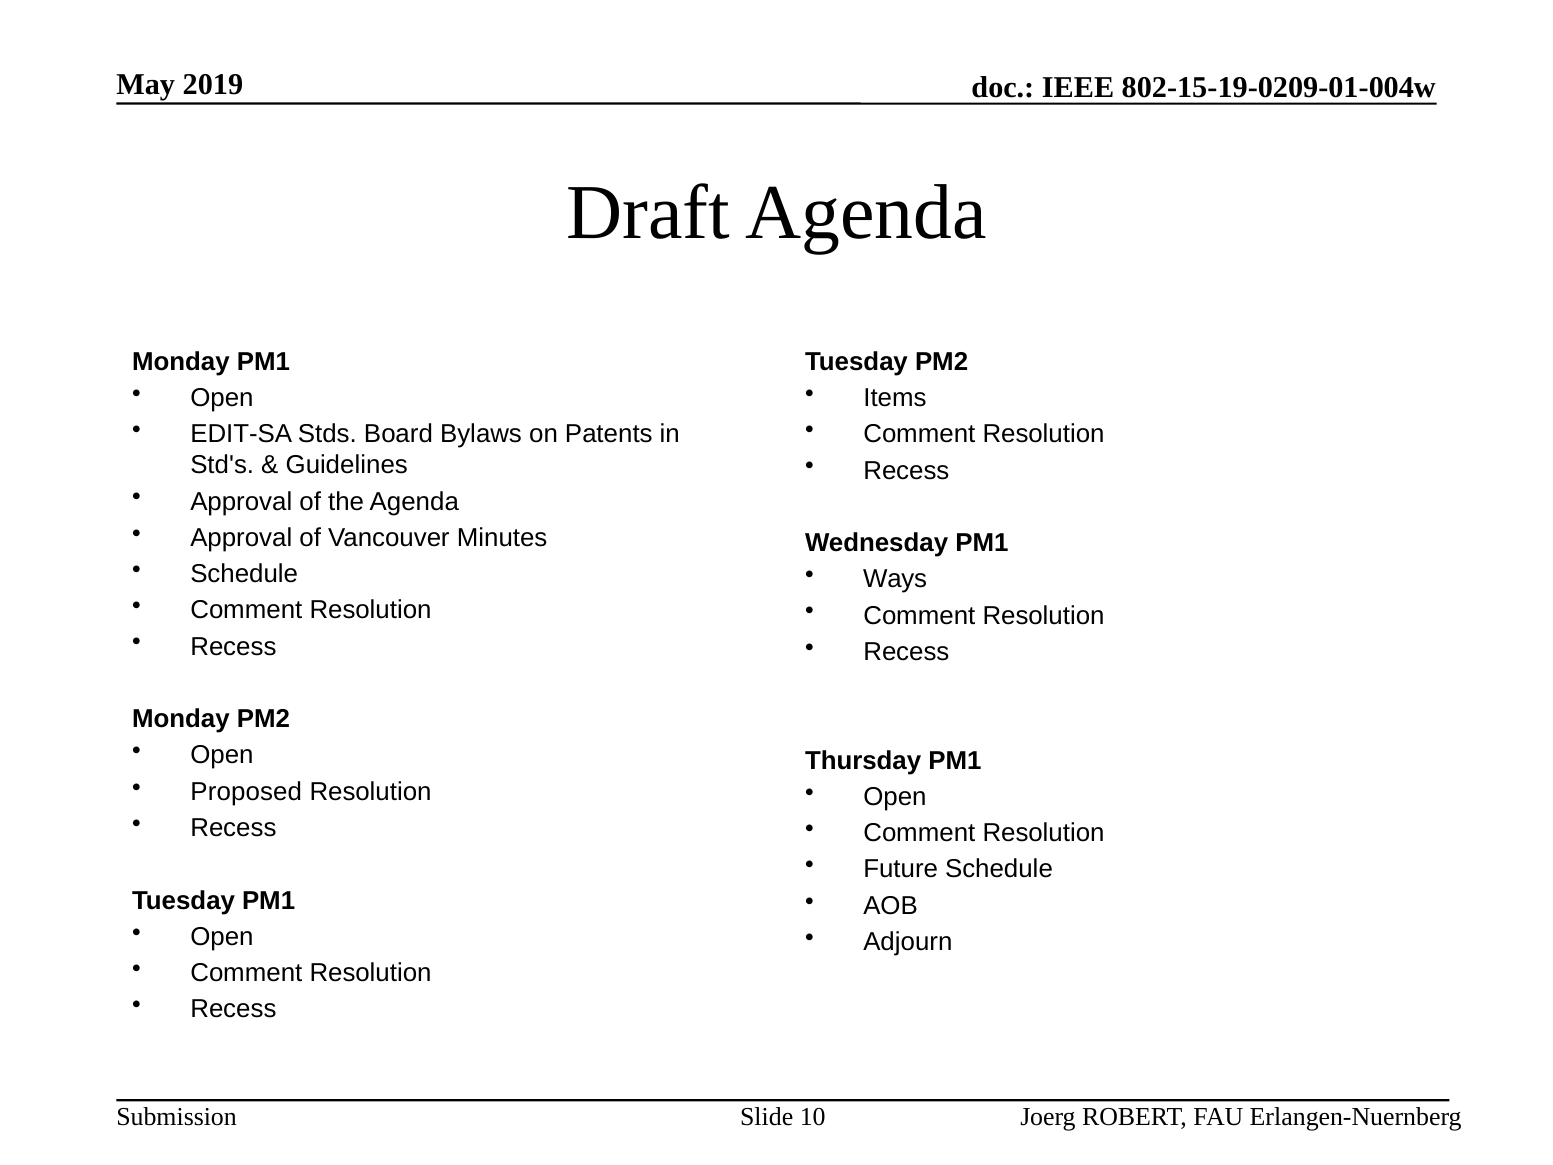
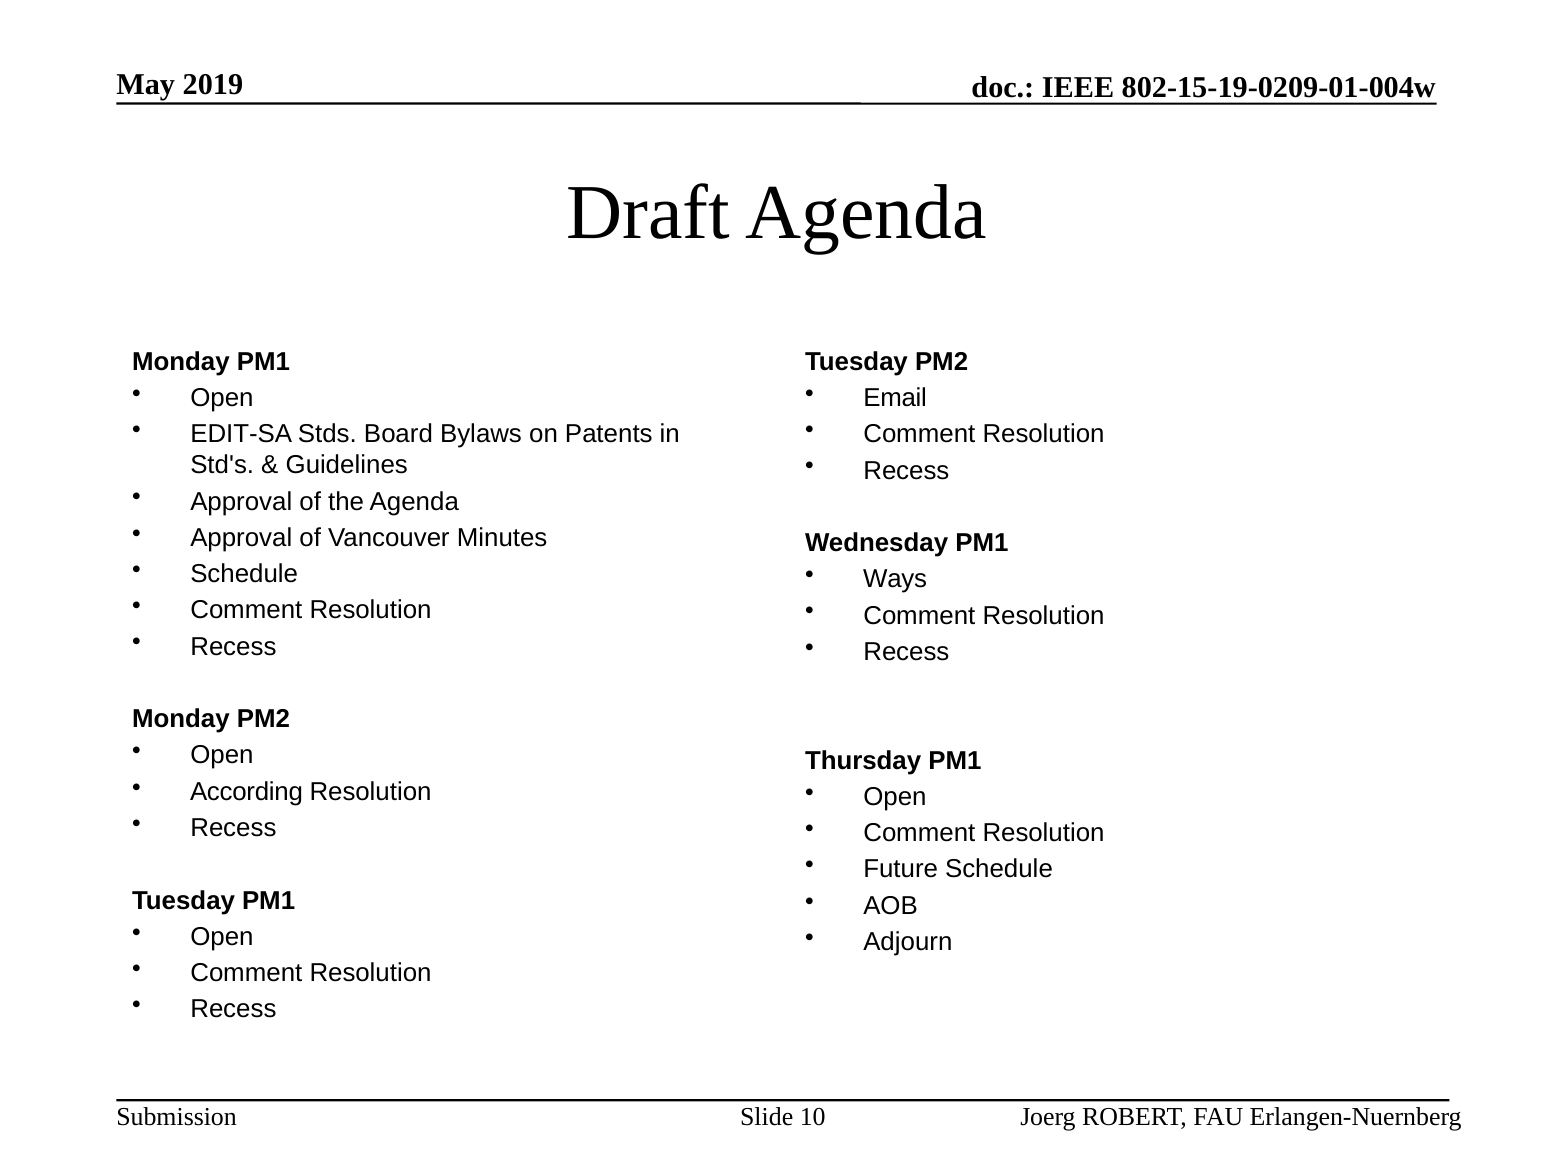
Items: Items -> Email (895, 398)
Proposed: Proposed -> According (246, 792)
